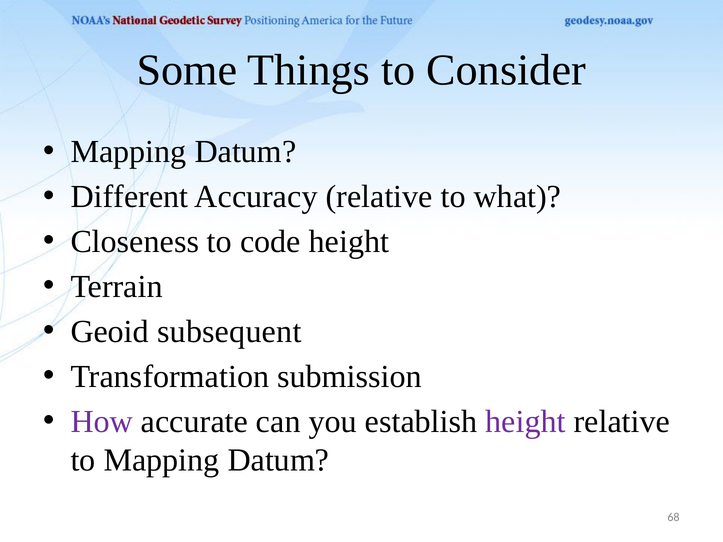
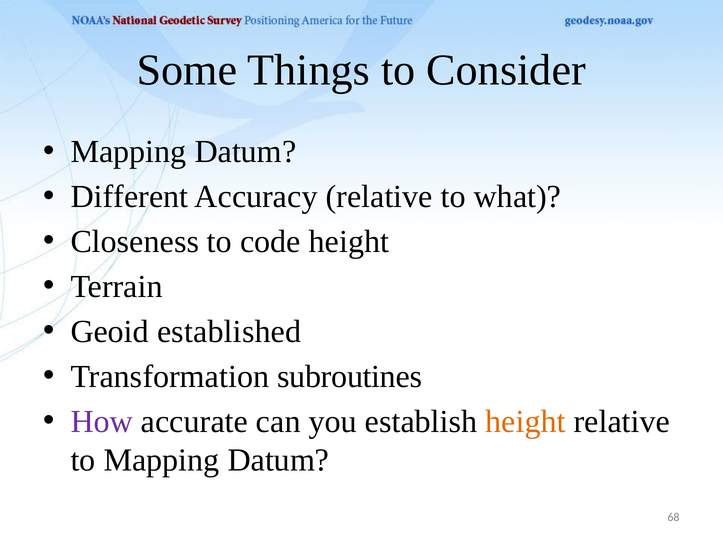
subsequent: subsequent -> established (229, 332)
submission: submission -> subroutines (350, 377)
height colour: purple -> orange (526, 422)
